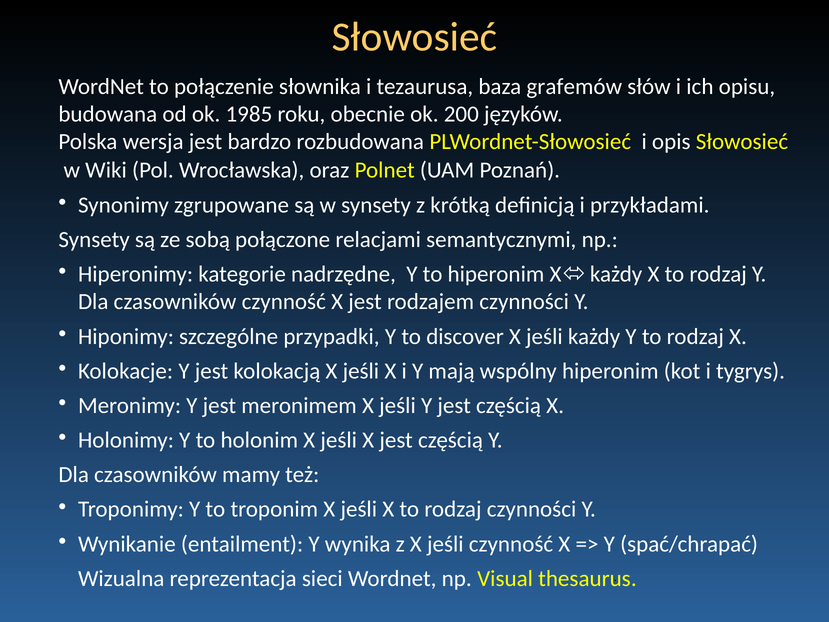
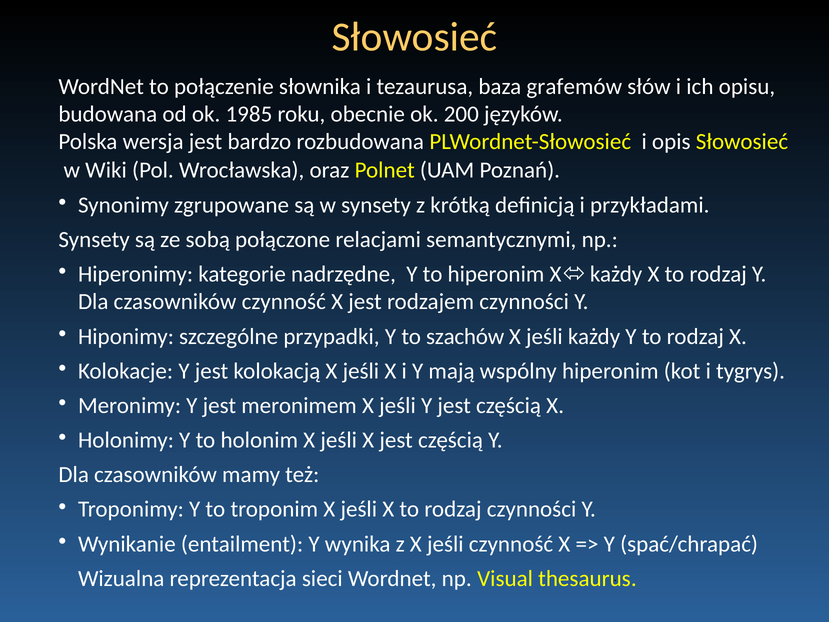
discover: discover -> szachów (465, 336)
